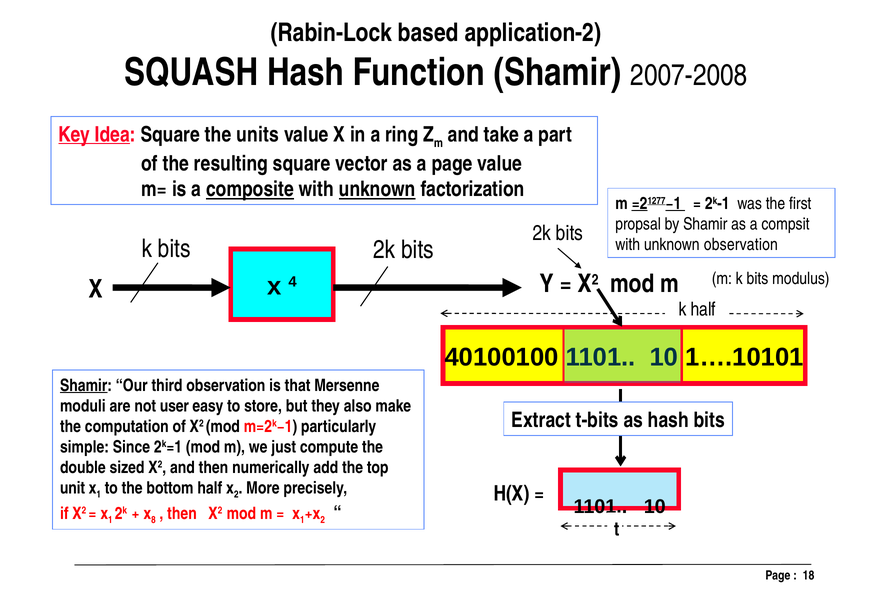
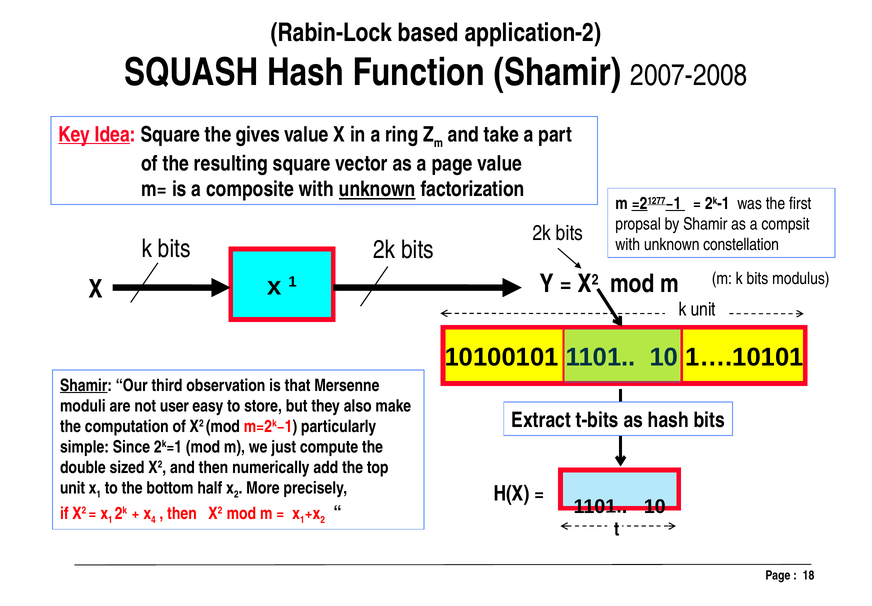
units: units -> gives (258, 135)
composite underline: present -> none (250, 189)
unknown observation: observation -> constellation (741, 244)
4: 4 -> 1 (293, 282)
k half: half -> unit (703, 310)
40100100: 40100100 -> 10100101 (502, 357)
8: 8 -> 4 (153, 520)
